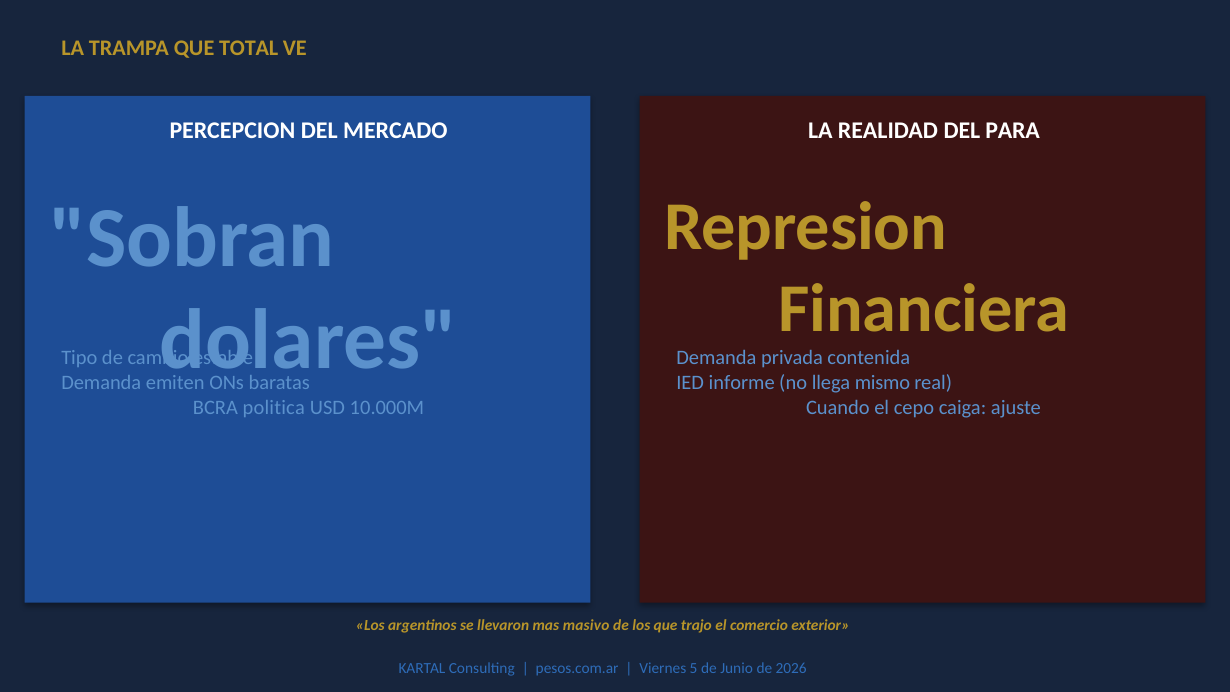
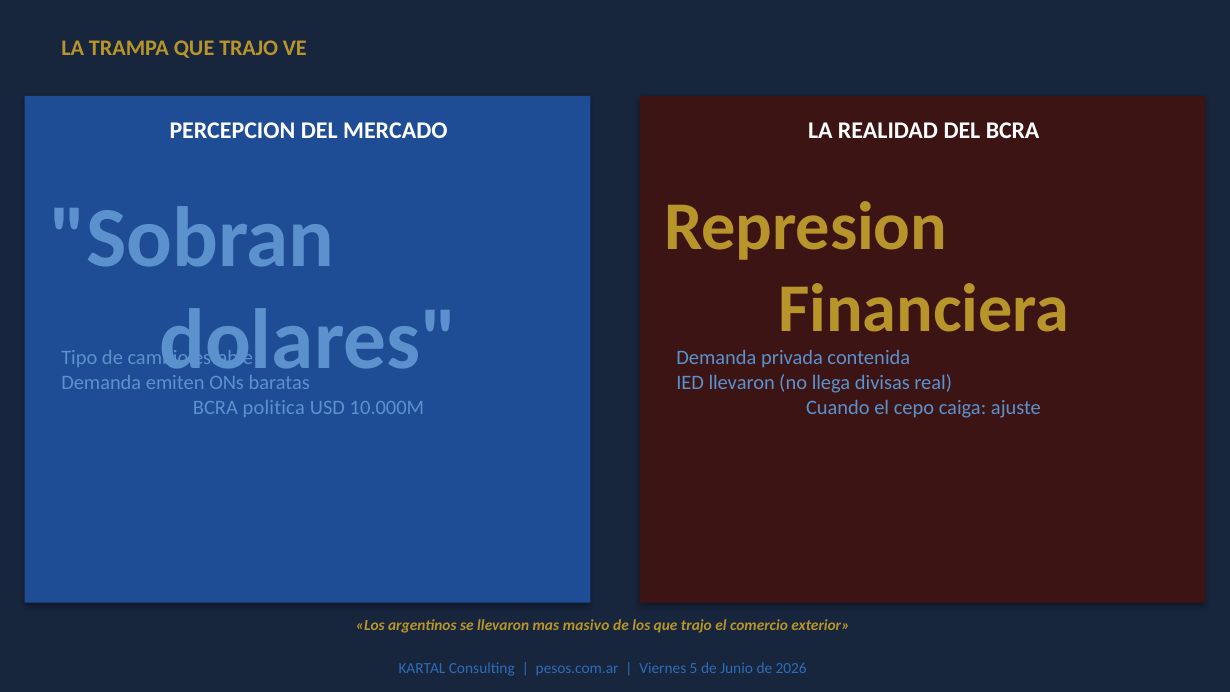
TRAMPA QUE TOTAL: TOTAL -> TRAJO (249, 48)
DEL PARA: PARA -> BCRA (1013, 130)
IED informe: informe -> llevaron (742, 383)
mismo: mismo -> divisas (882, 383)
